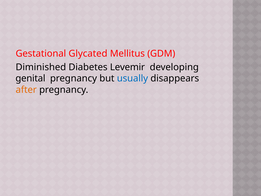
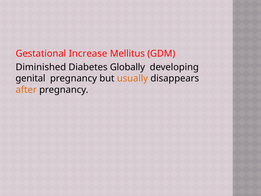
Glycated: Glycated -> Increase (88, 54)
Levemir: Levemir -> Globally (127, 67)
usually colour: blue -> orange (132, 78)
